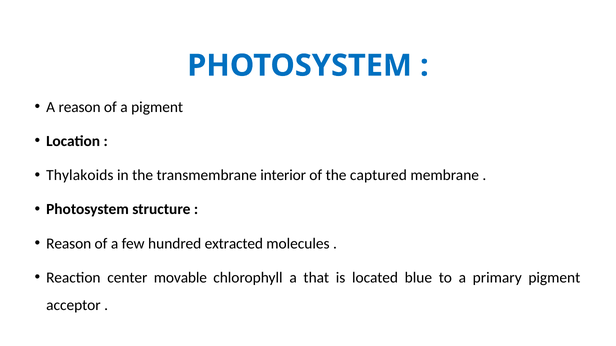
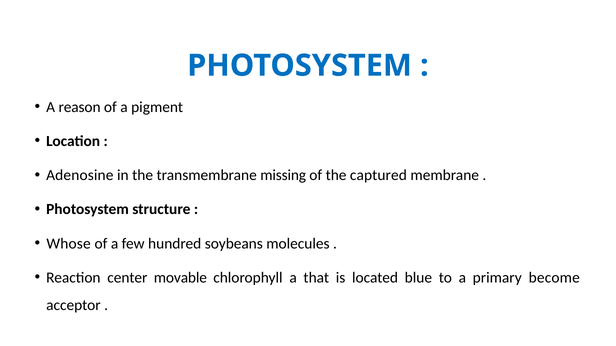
Thylakoids: Thylakoids -> Adenosine (80, 176)
interior: interior -> missing (283, 176)
Reason: Reason -> Whose (69, 244)
extracted: extracted -> soybeans (234, 244)
primary pigment: pigment -> become (554, 278)
